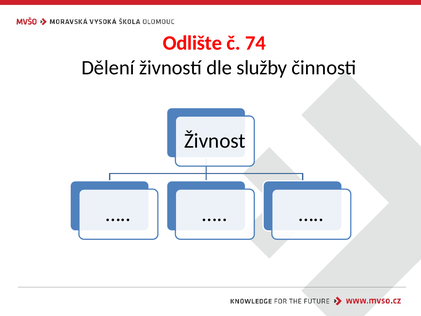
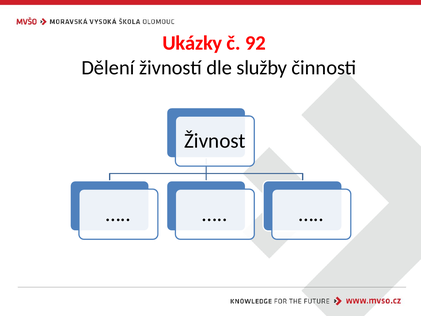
Odlište: Odlište -> Ukázky (192, 43)
74: 74 -> 92 (255, 43)
